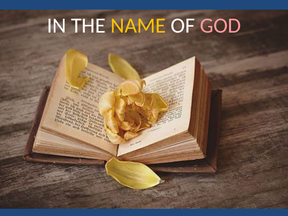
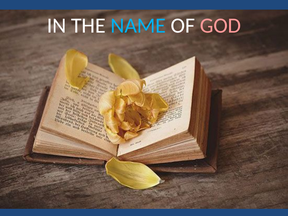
NAME colour: yellow -> light blue (138, 26)
